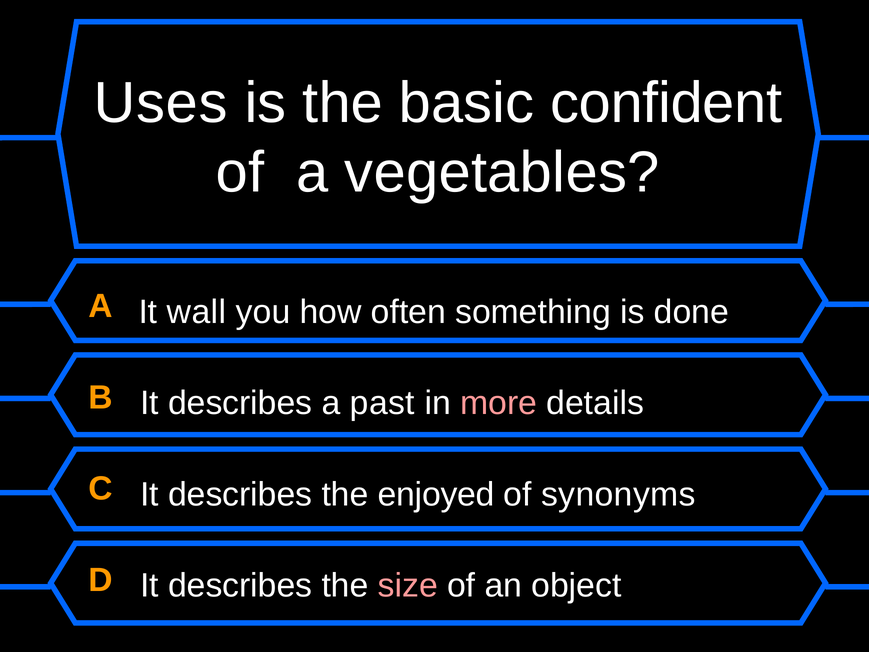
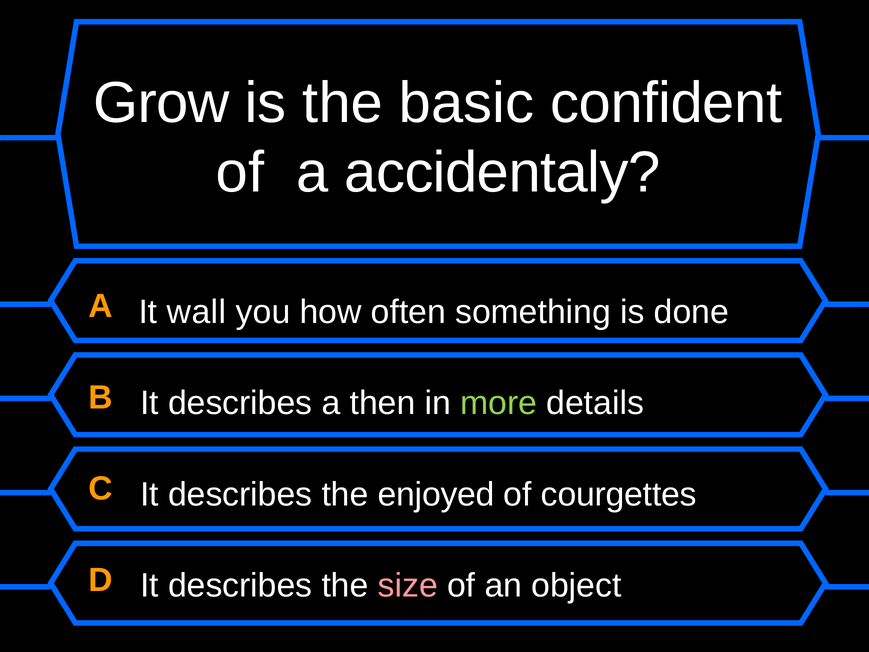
Uses: Uses -> Grow (161, 103)
vegetables: vegetables -> accidentaly (502, 173)
past: past -> then (383, 403)
more colour: pink -> light green (499, 403)
synonyms: synonyms -> courgettes (619, 494)
